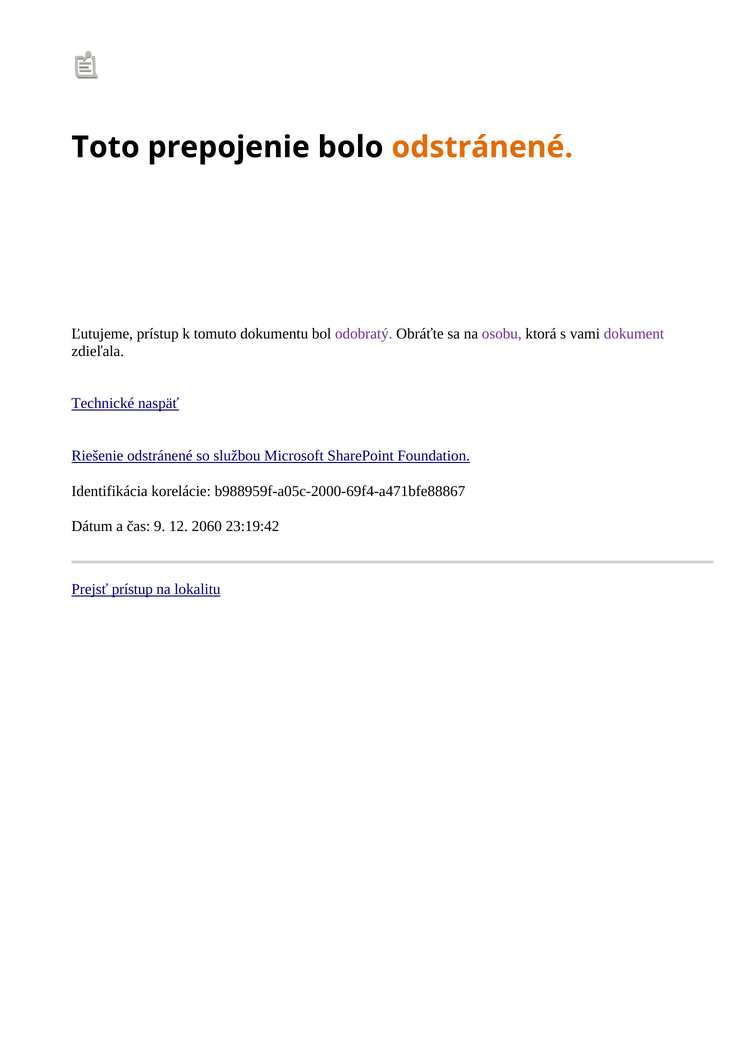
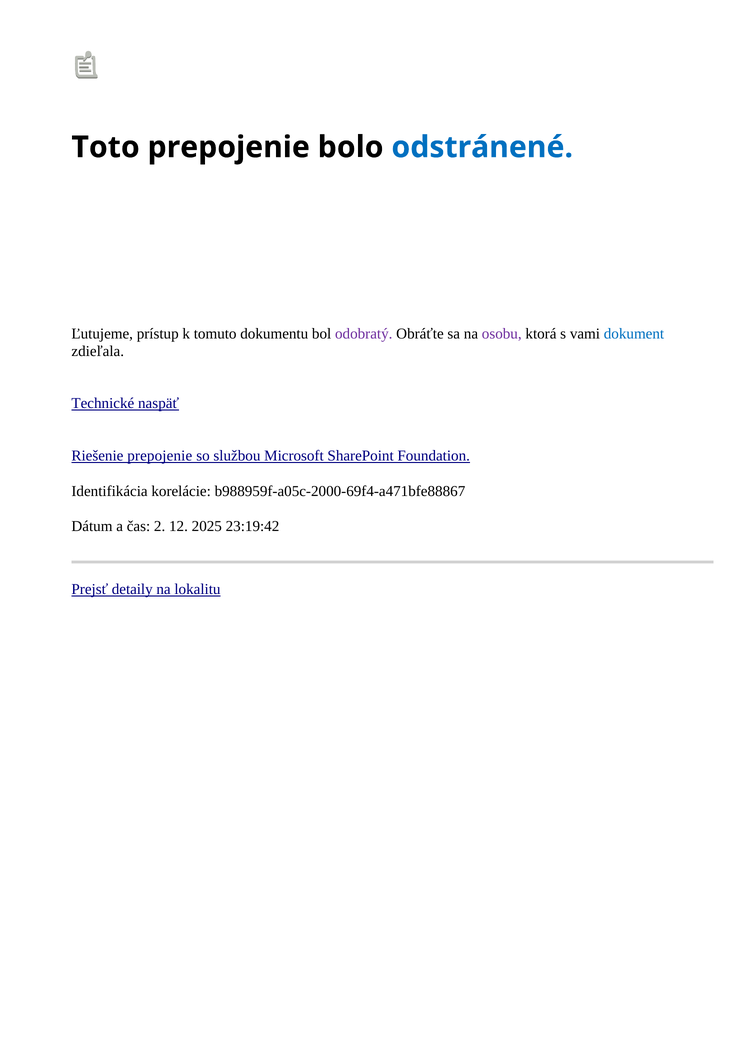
odstránené colour: orange -> blue (482, 147)
dokument colour: purple -> blue (634, 334)
Riešenie odstránené: odstránené -> prepojenie (160, 456)
9: 9 -> 2 (160, 526)
2060: 2060 -> 2025 (207, 526)
Prejsť prístup: prístup -> detaily (132, 589)
